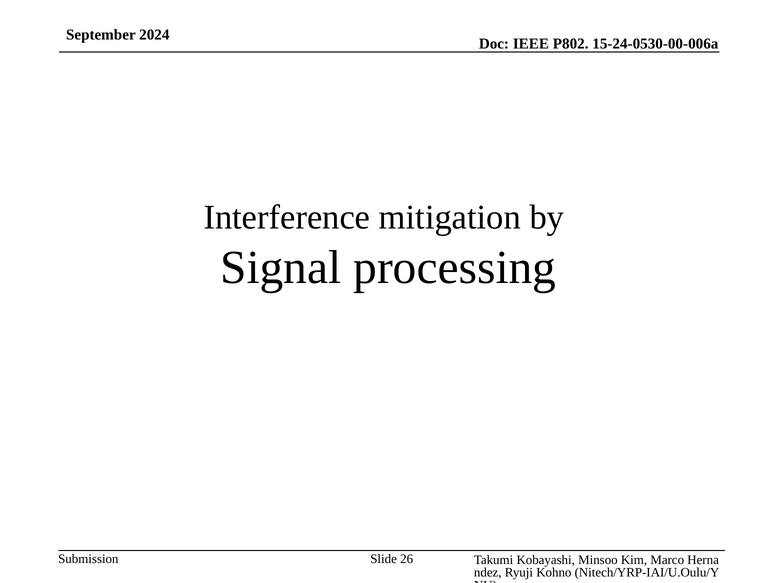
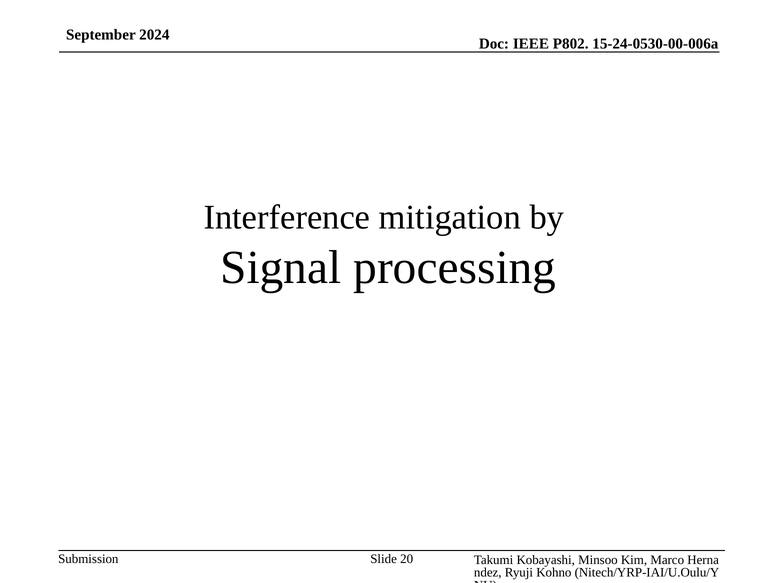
26: 26 -> 20 (407, 559)
